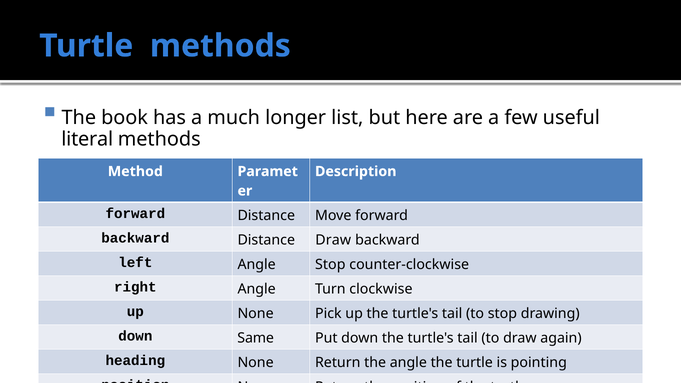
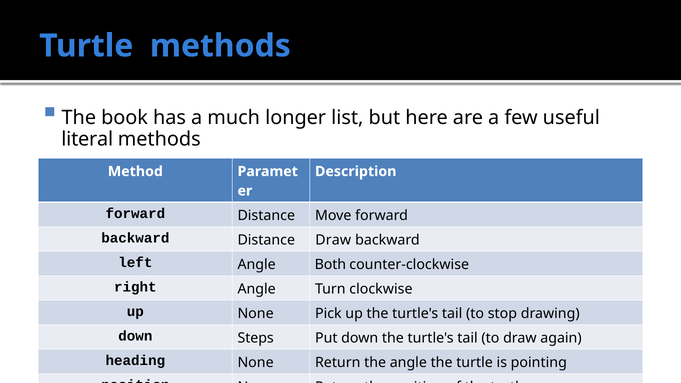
Angle Stop: Stop -> Both (330, 264)
Same: Same -> Steps (256, 338)
